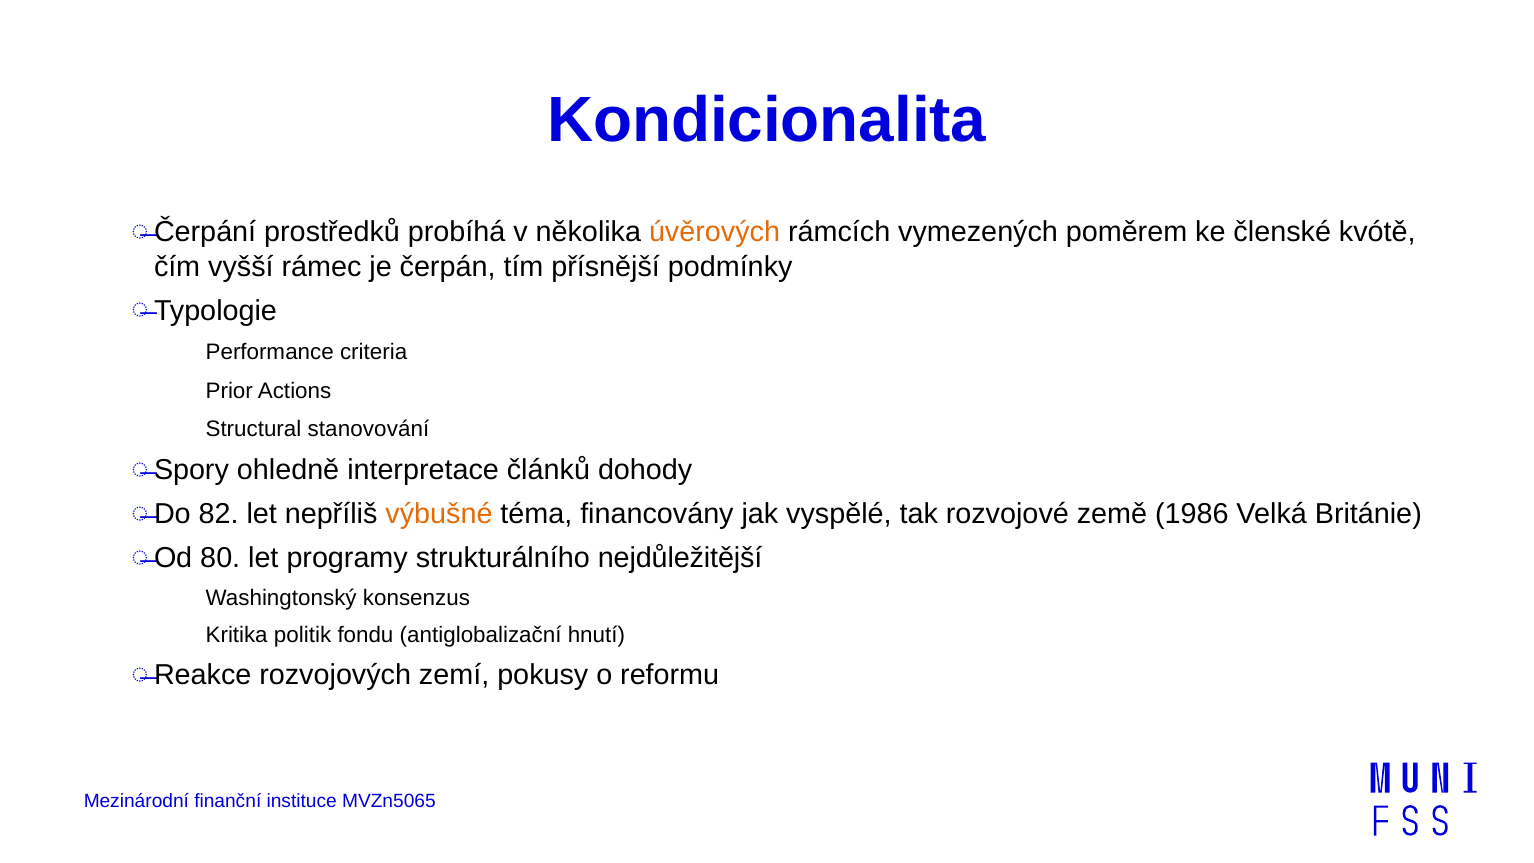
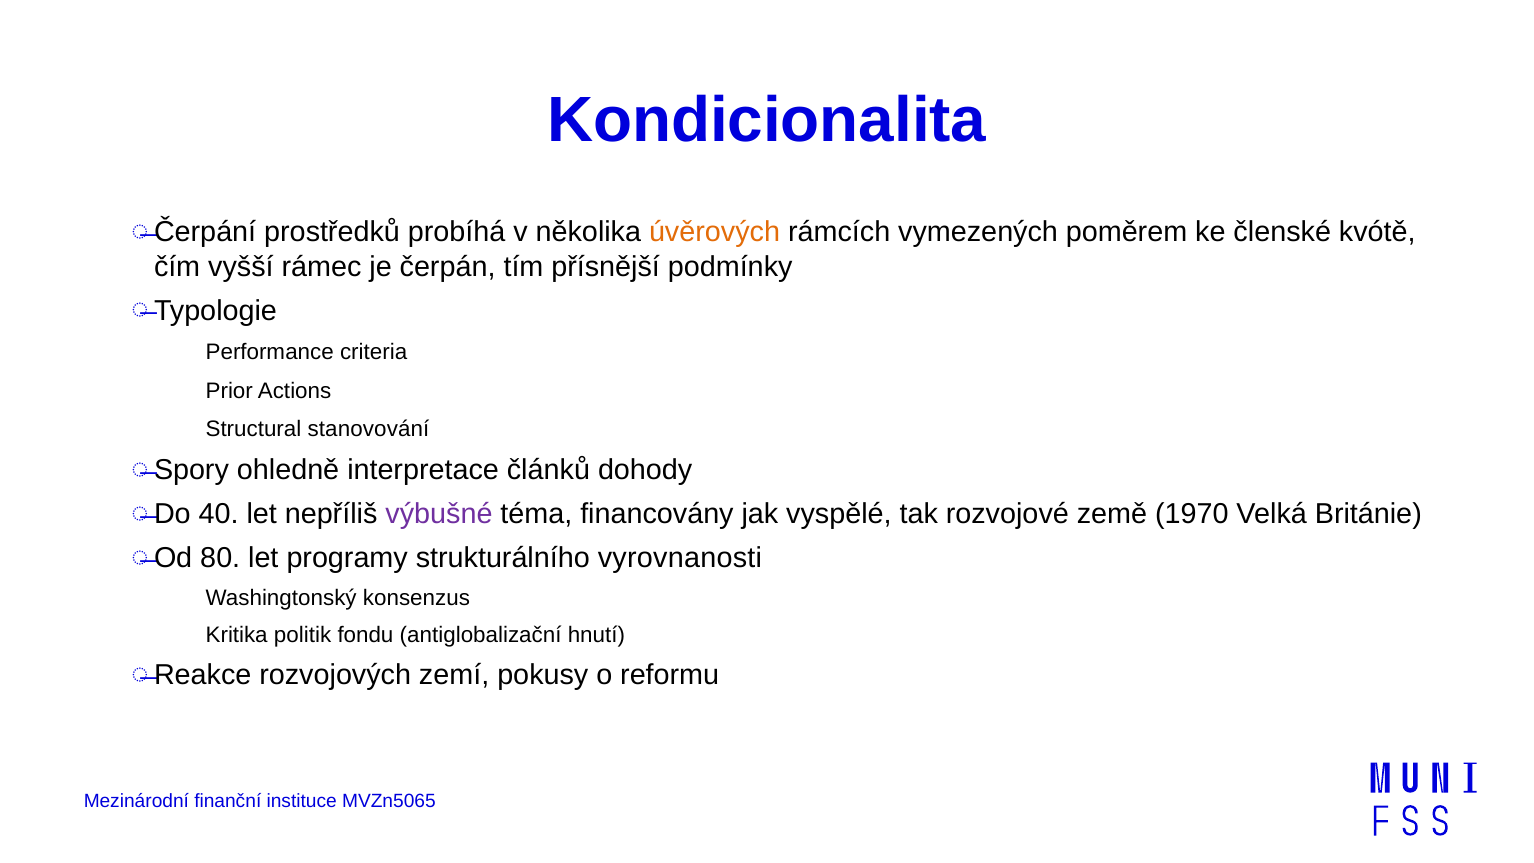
82: 82 -> 40 (219, 514)
výbušné colour: orange -> purple (439, 514)
1986: 1986 -> 1970 (1192, 514)
nejdůležitější: nejdůležitější -> vyrovnanosti (680, 558)
